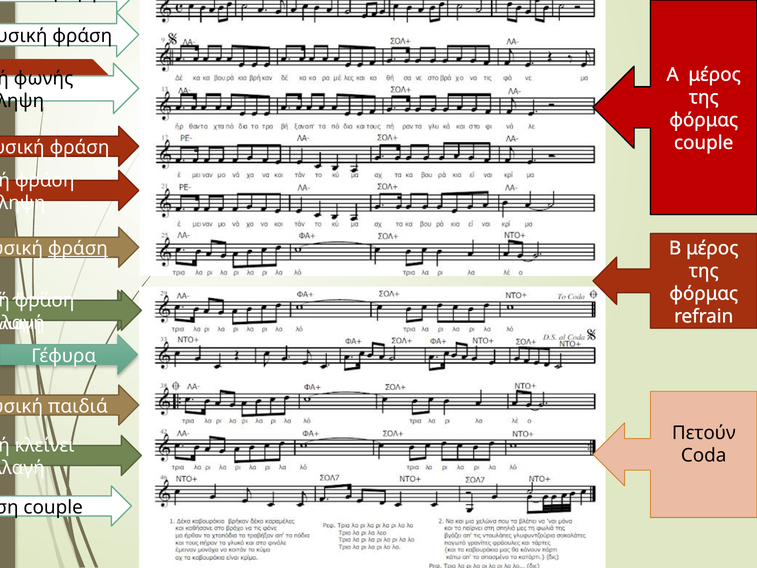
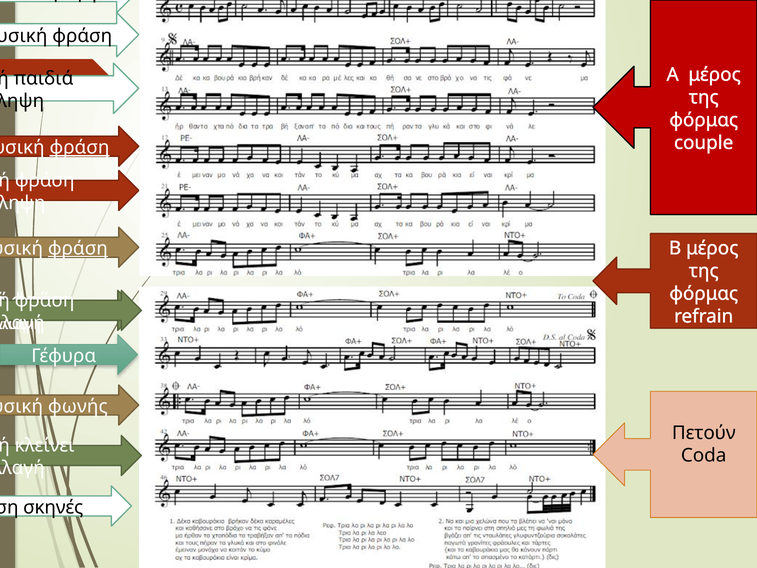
φωνής: φωνής -> παιδιά (44, 78)
φράση underline: none -> present (79, 147)
παιδιά: παιδιά -> φωνής (78, 406)
couple: couple -> σκηνές (53, 507)
